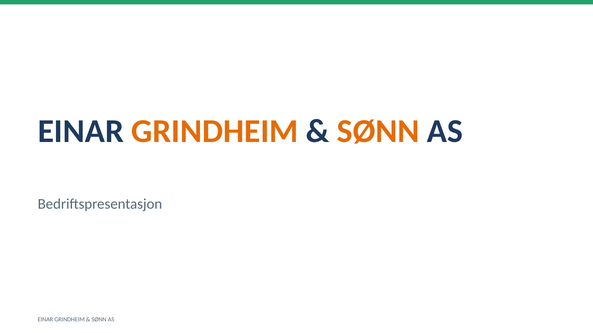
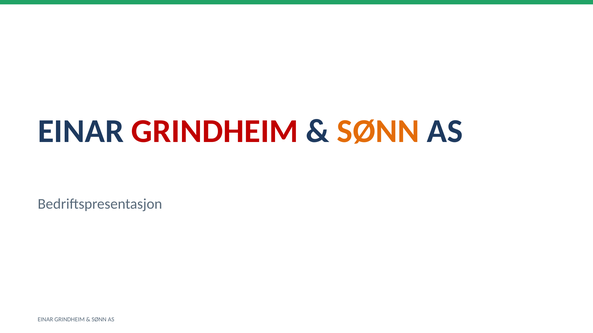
GRINDHEIM colour: orange -> red (215, 132)
